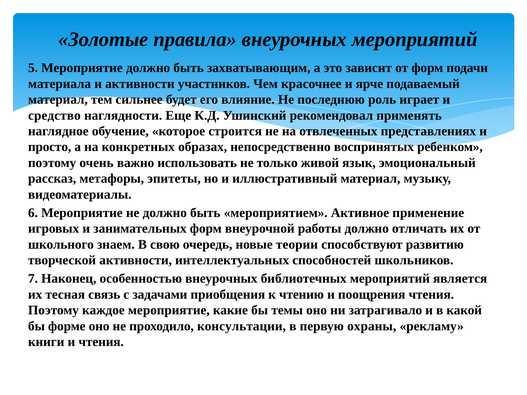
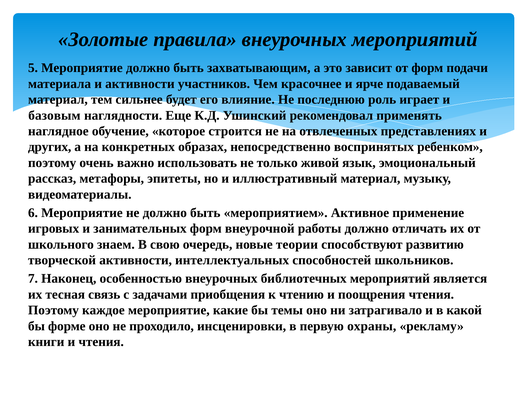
средство: средство -> базовым (54, 115)
просто: просто -> других (50, 147)
консультации: консультации -> инсценировки (242, 326)
